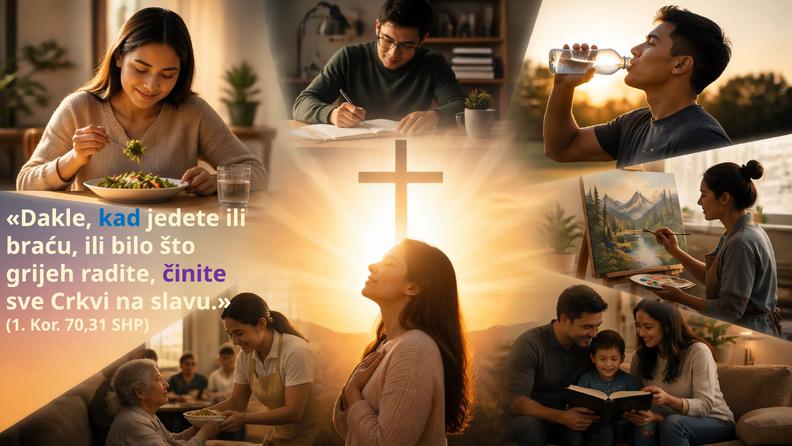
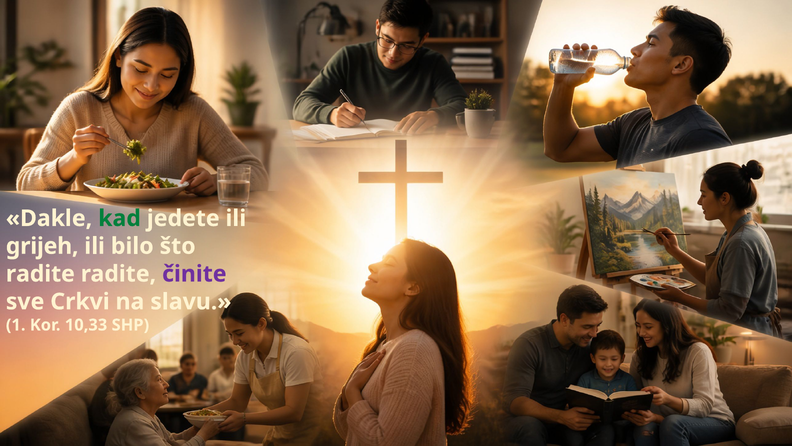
kad colour: blue -> green (120, 218)
braću: braću -> grijeh (42, 246)
grijeh: grijeh -> radite (40, 274)
70,31: 70,31 -> 10,33 (86, 325)
